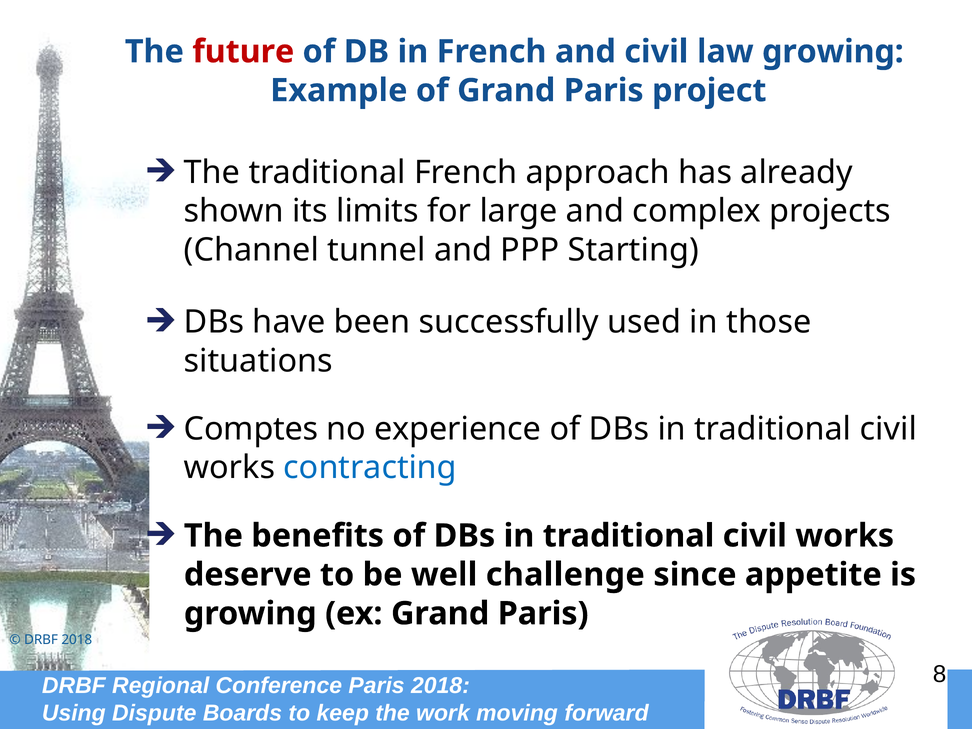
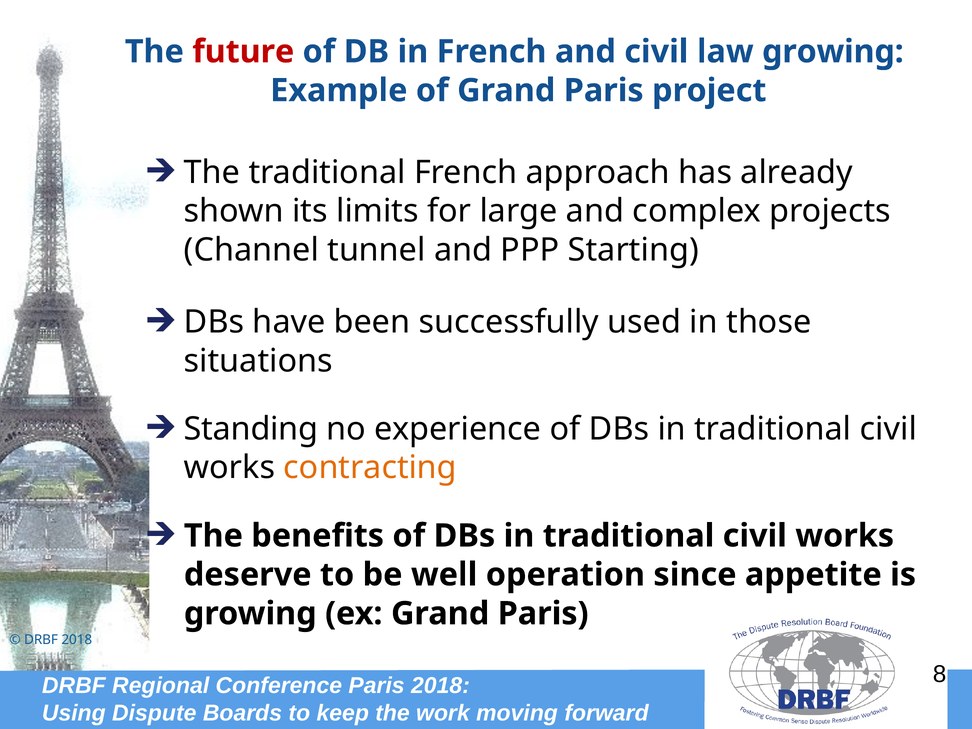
Comptes: Comptes -> Standing (251, 429)
contracting colour: blue -> orange (370, 468)
challenge: challenge -> operation (565, 575)
